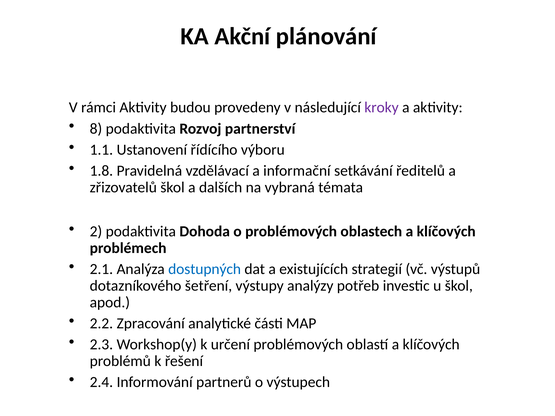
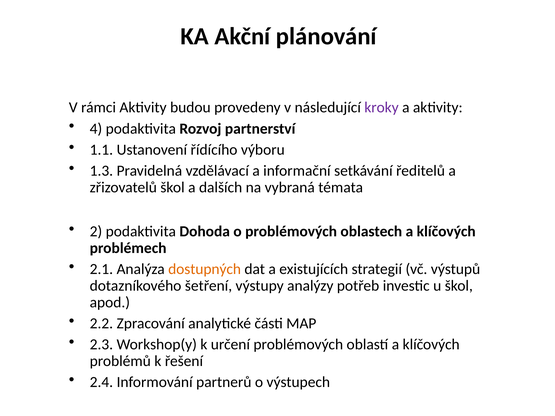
8: 8 -> 4 (96, 129)
1.8: 1.8 -> 1.3 (101, 171)
dostupných colour: blue -> orange (205, 269)
